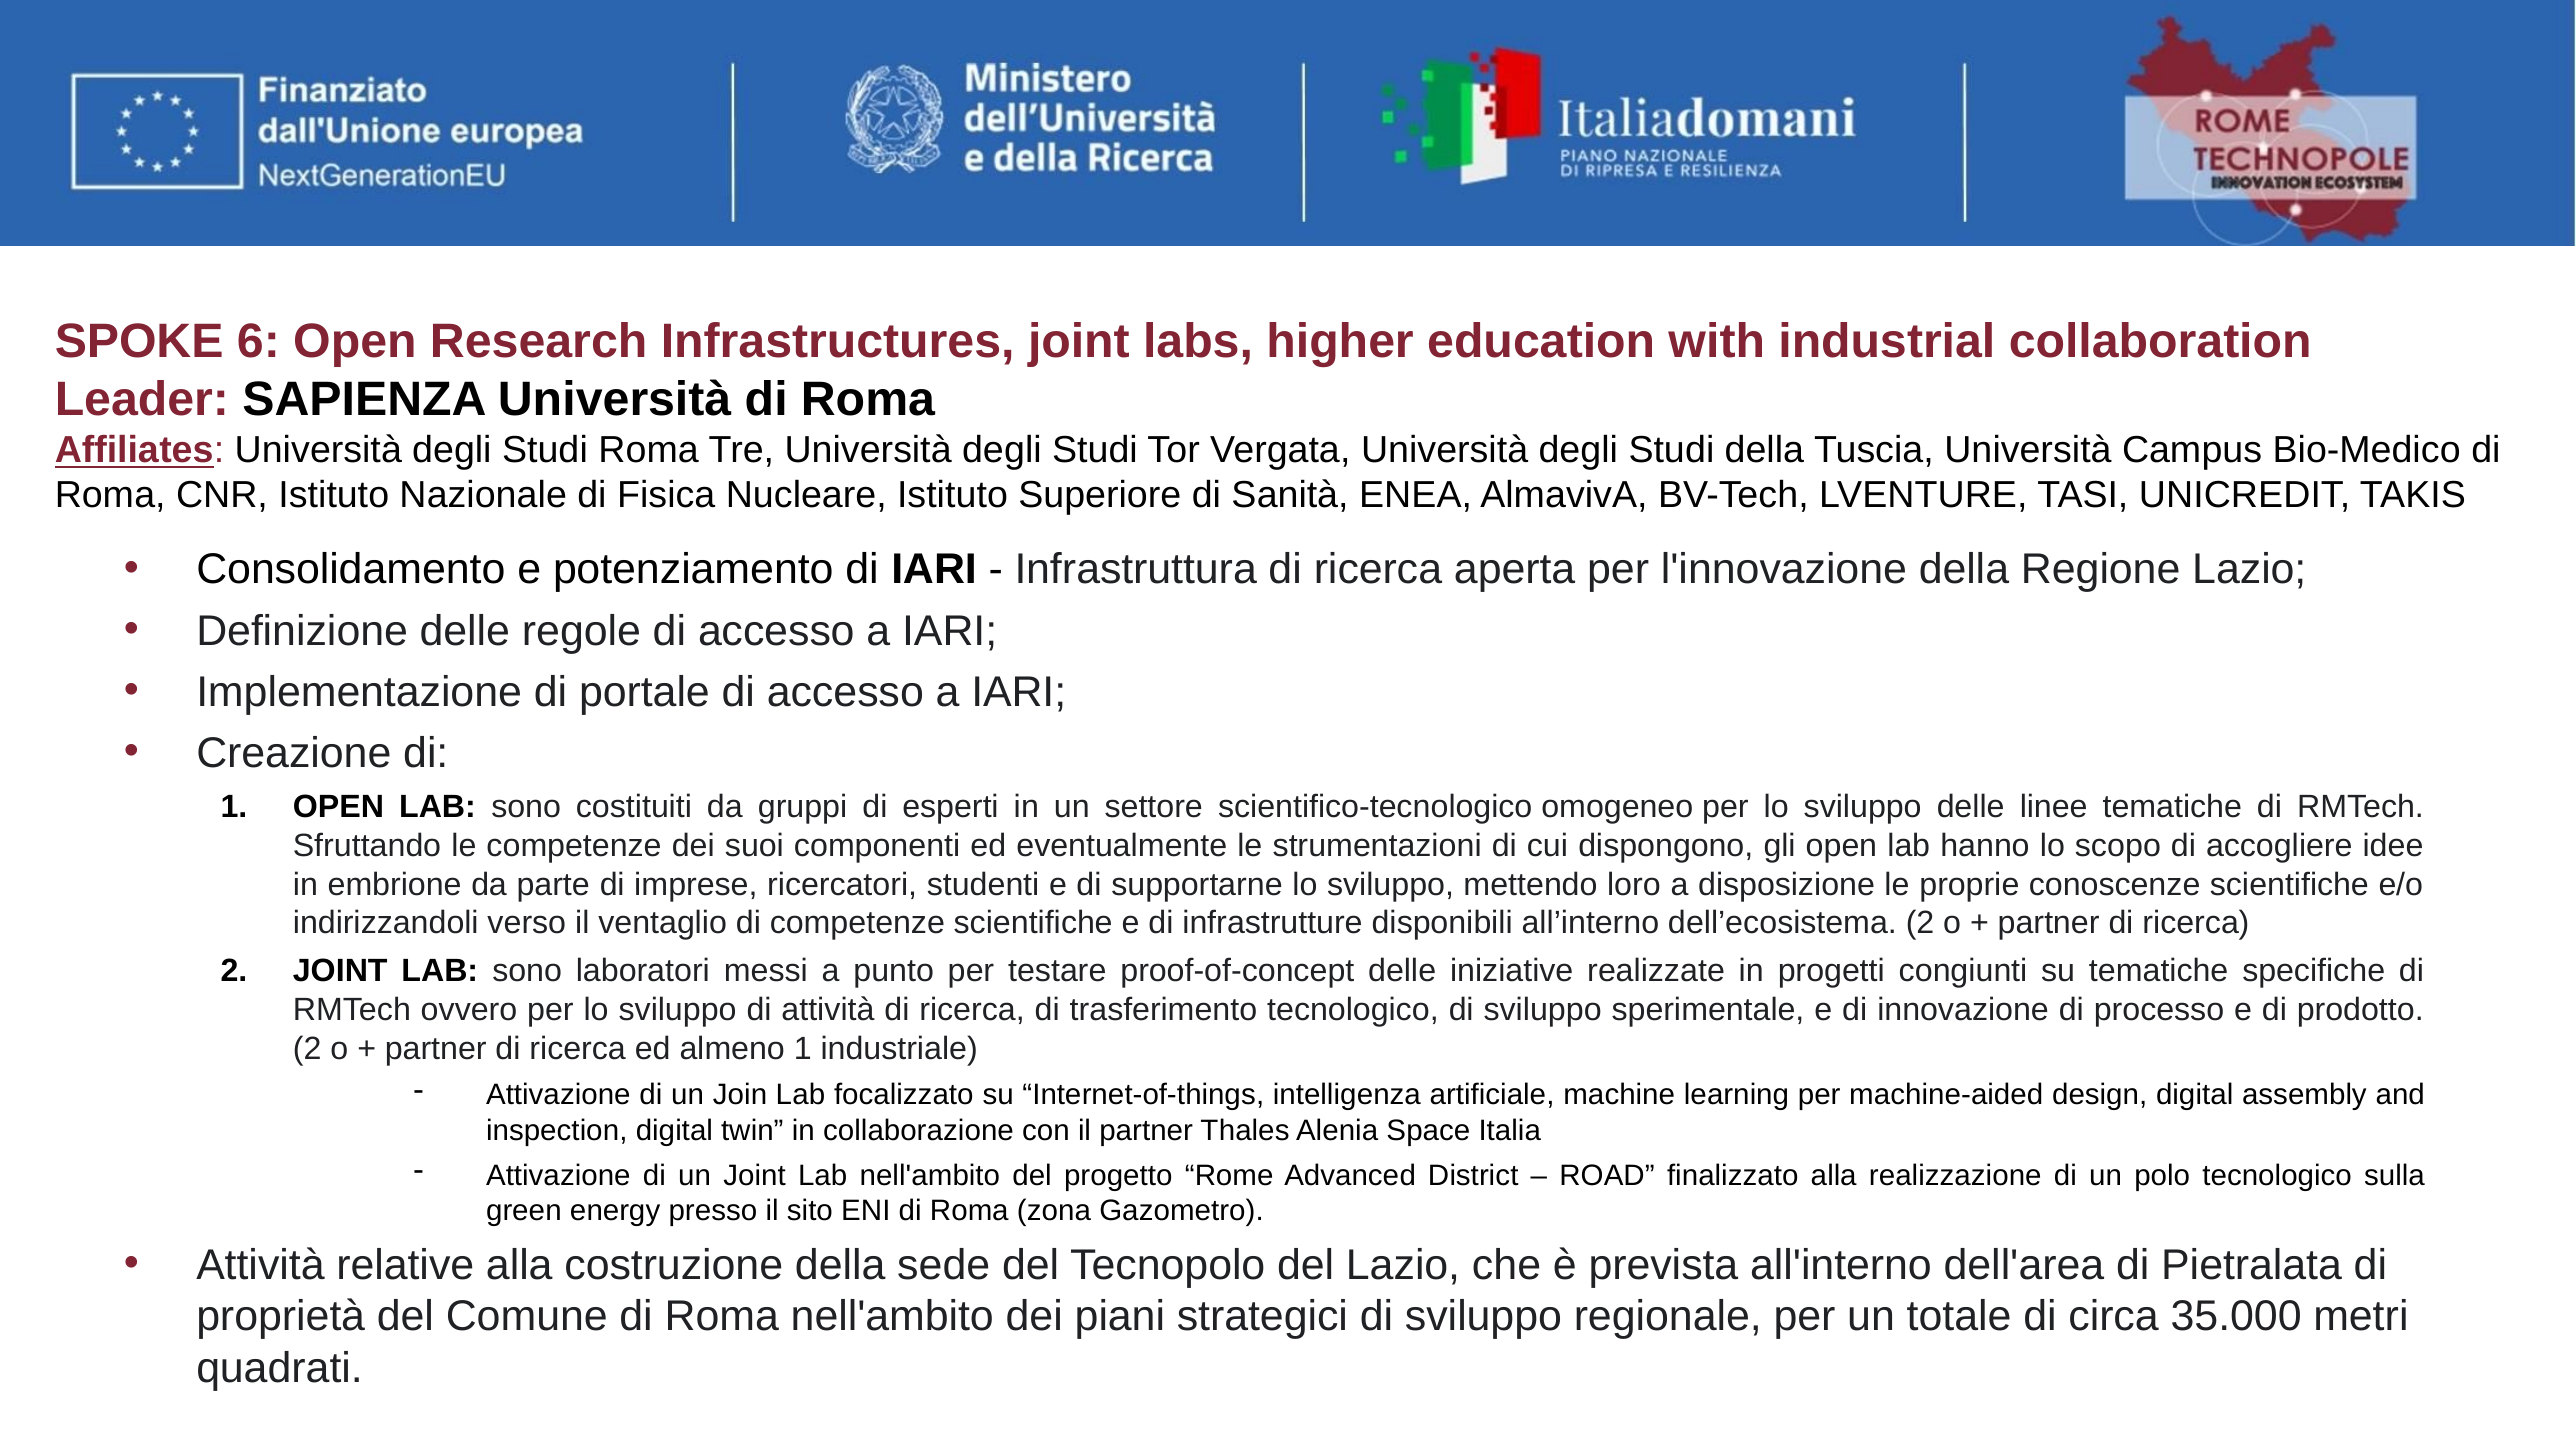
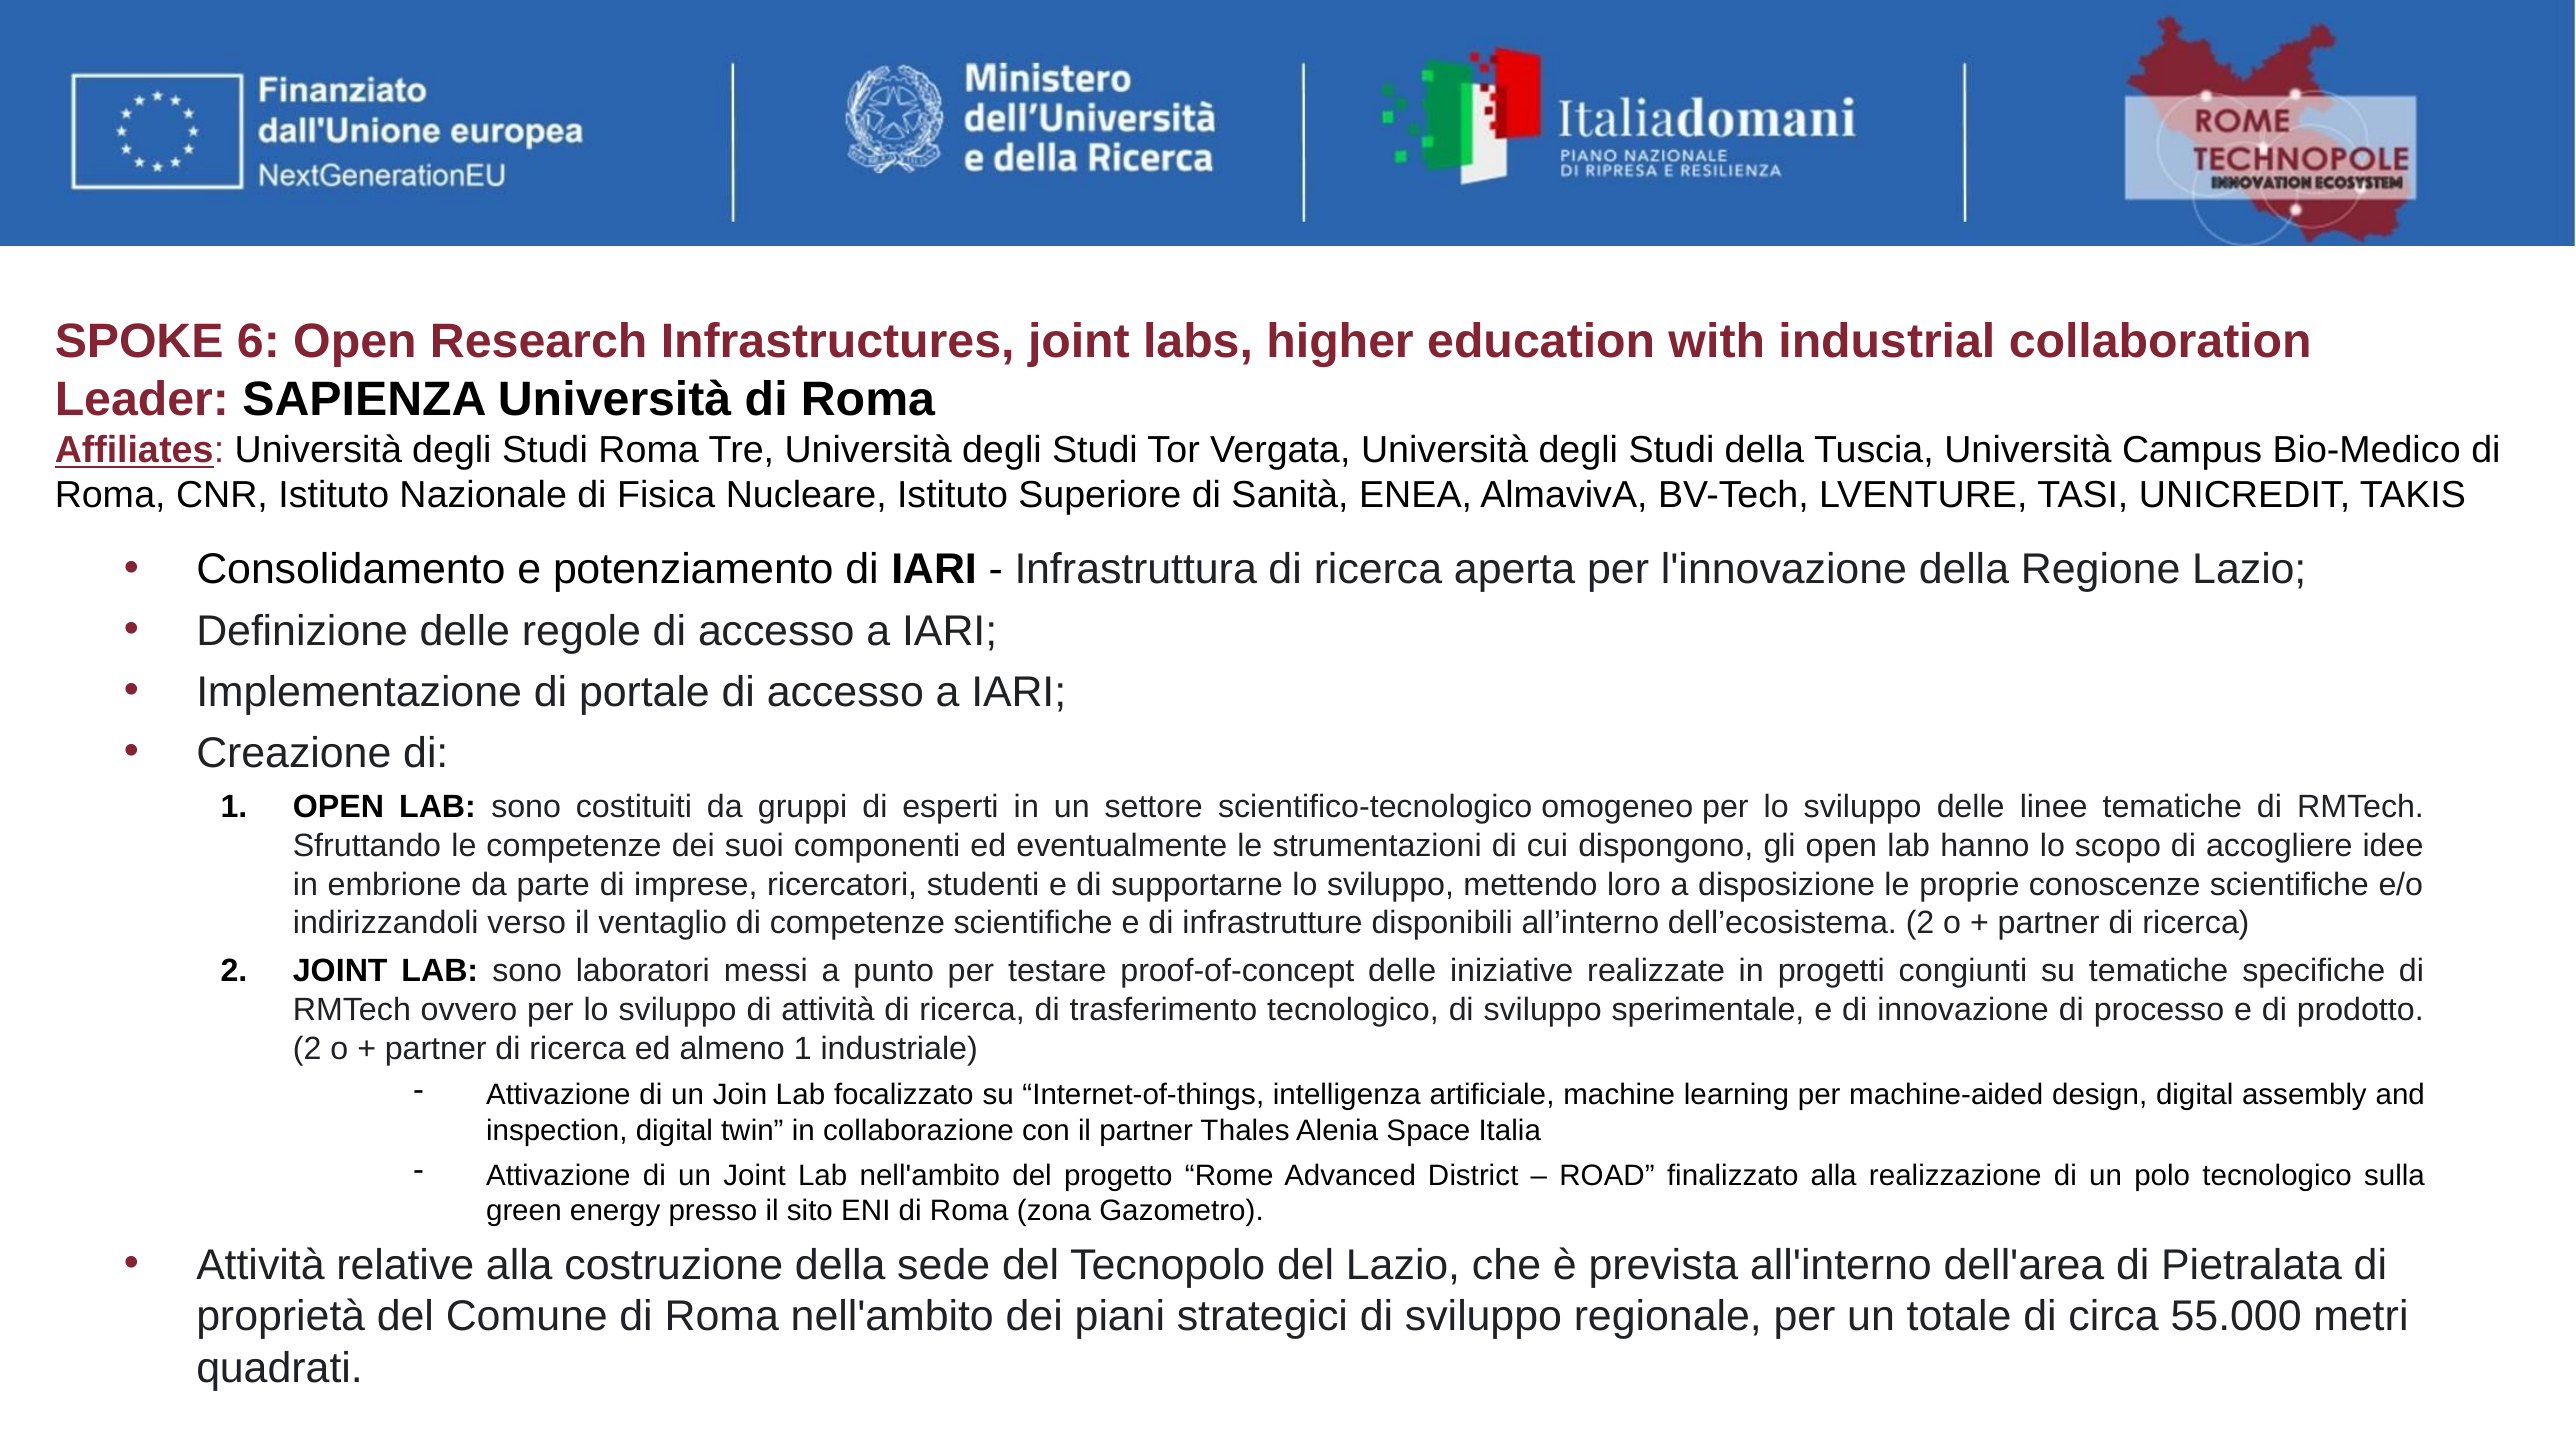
35.000: 35.000 -> 55.000 (2236, 1317)
